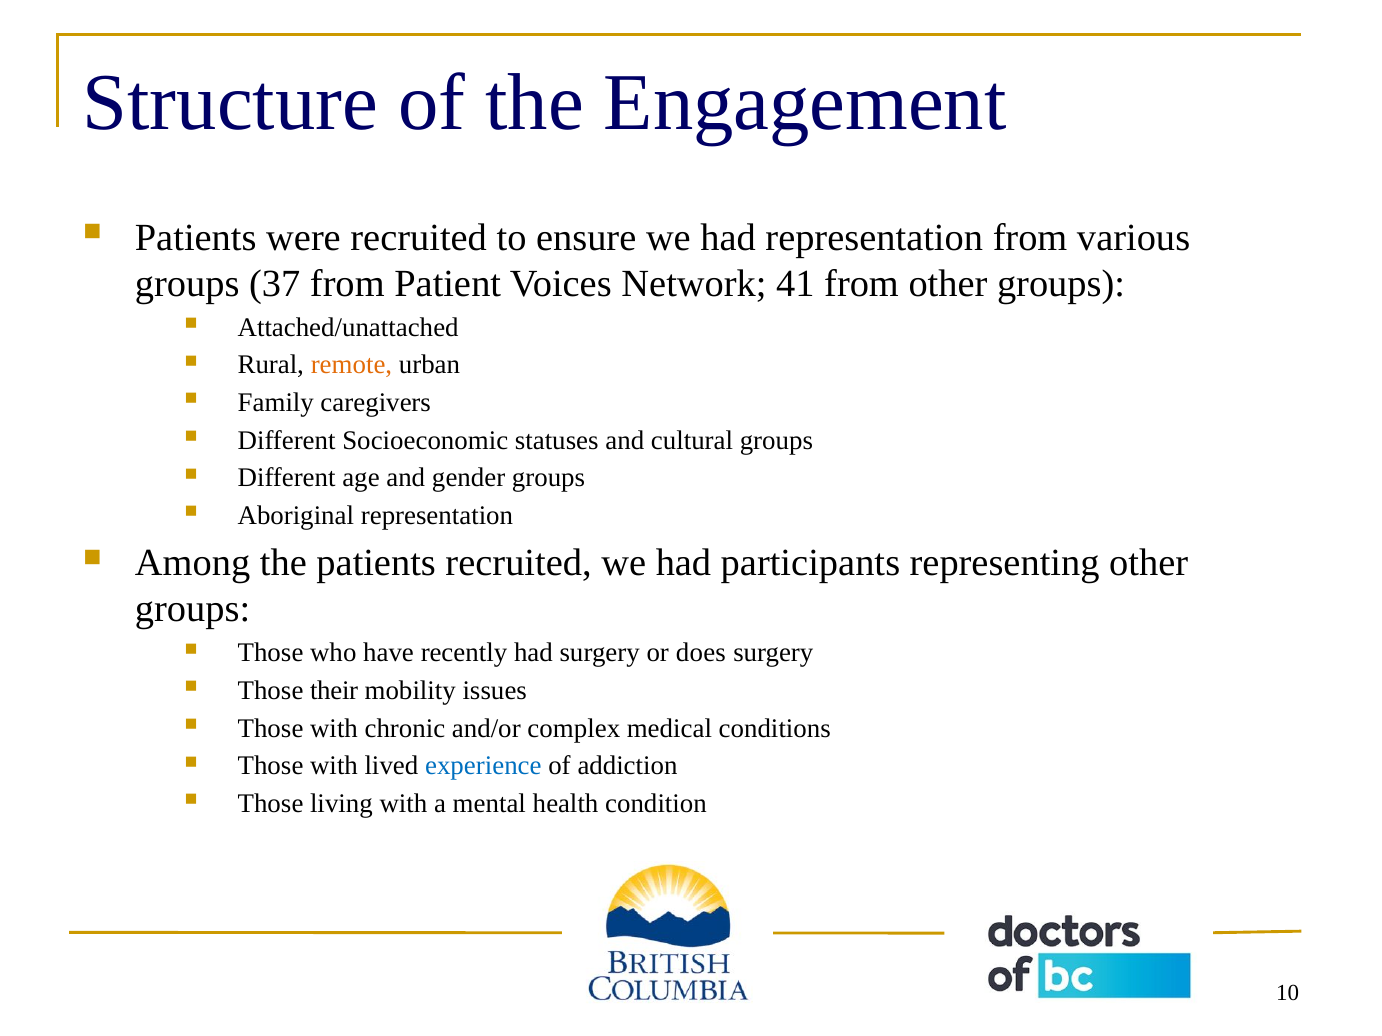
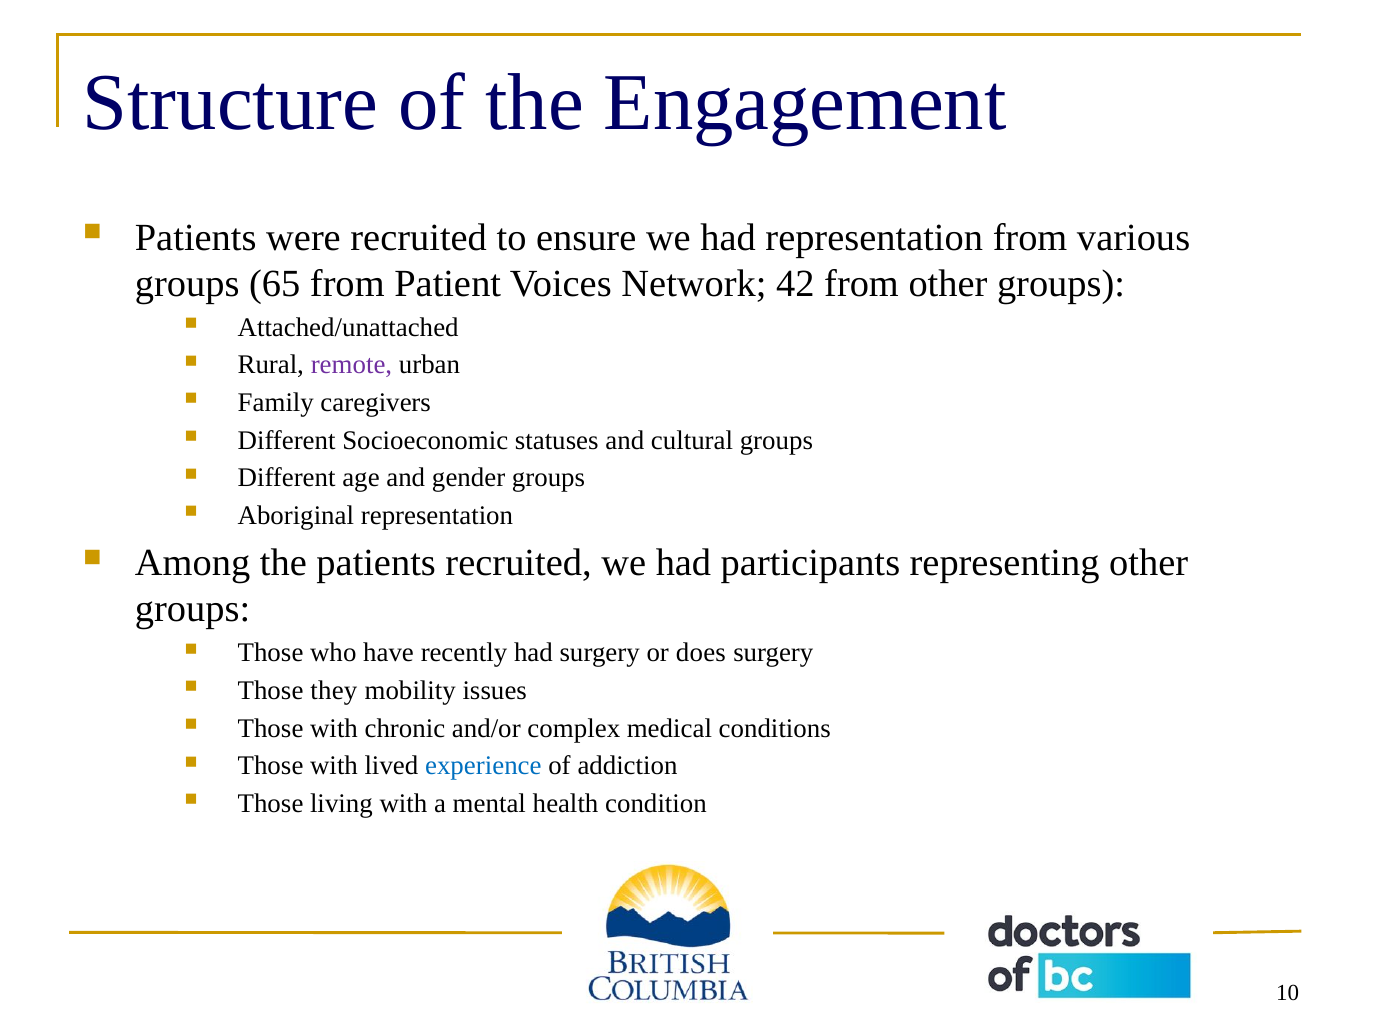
37: 37 -> 65 (275, 284)
41: 41 -> 42 (795, 284)
remote colour: orange -> purple (351, 365)
their: their -> they (334, 691)
